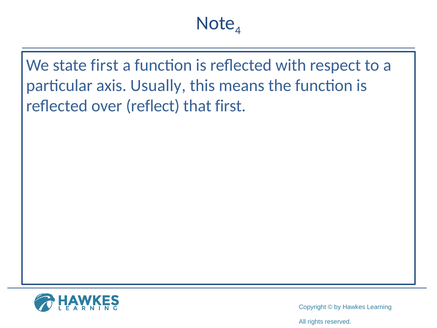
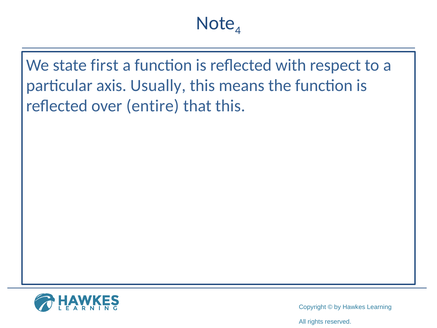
reflect: reflect -> entire (153, 106)
that first: first -> this (230, 106)
